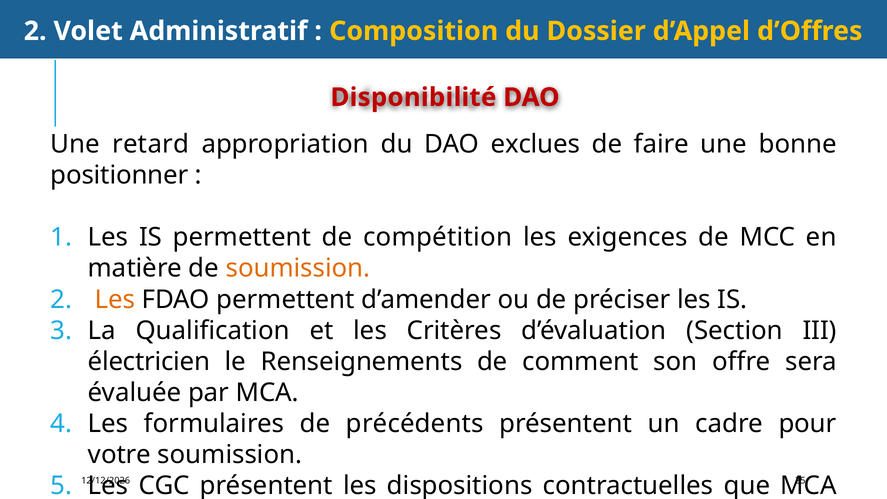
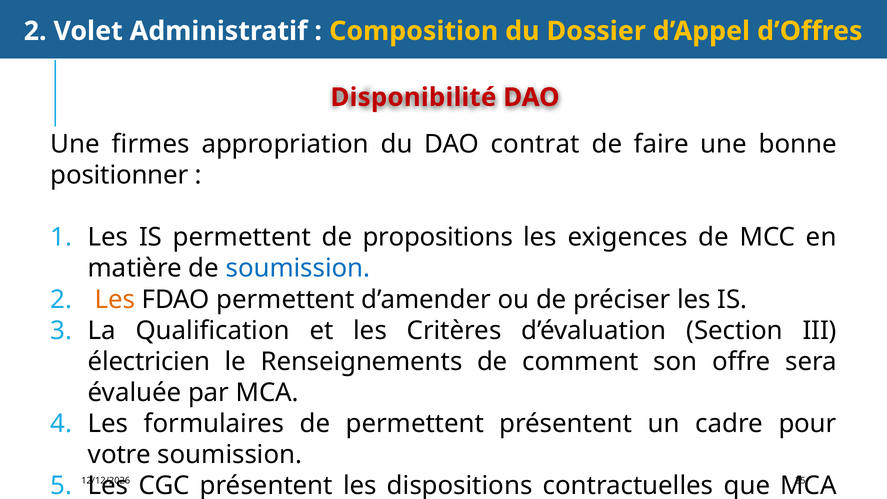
retard: retard -> firmes (151, 144)
DAO exclues: exclues -> contrat (535, 144)
compétition: compétition -> propositions (438, 237)
soumission colour: orange -> blue (298, 268)
de précédents: précédents -> permettent (415, 424)
